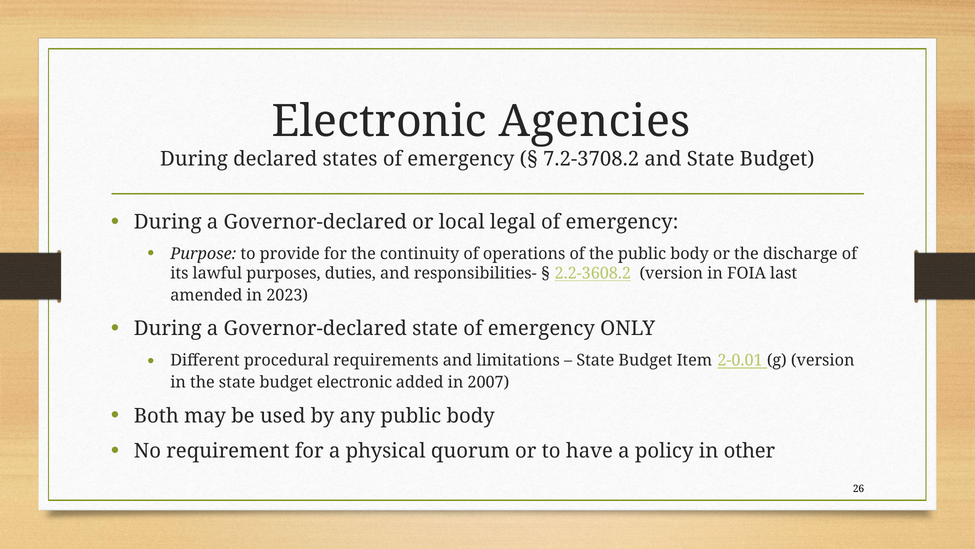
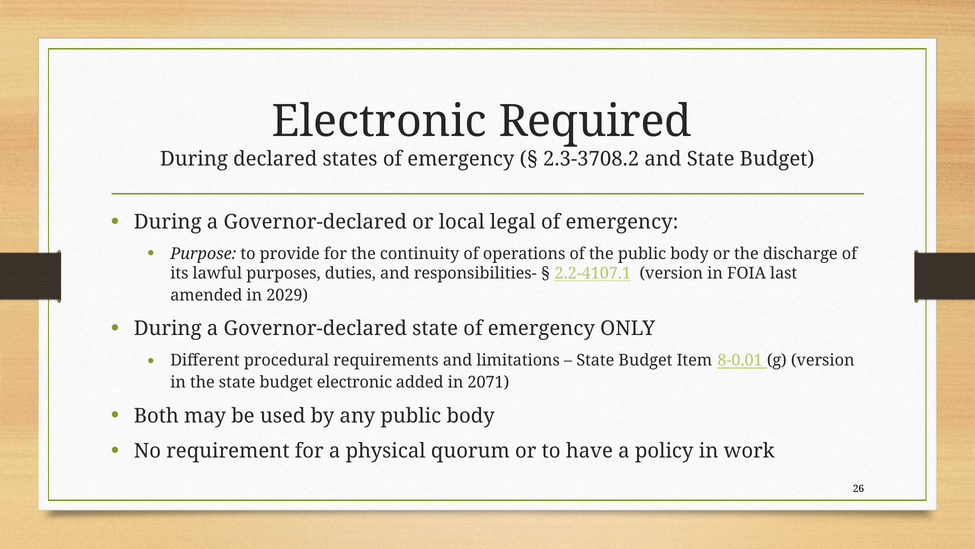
Agencies: Agencies -> Required (595, 122)
7.2-3708.2: 7.2-3708.2 -> 2.3-3708.2 (591, 159)
2.2-3608.2: 2.2-3608.2 -> 2.2-4107.1 (593, 273)
2023: 2023 -> 2029 (287, 295)
2-0.01: 2-0.01 -> 8-0.01 (740, 360)
2007: 2007 -> 2071 (488, 382)
other: other -> work (749, 451)
